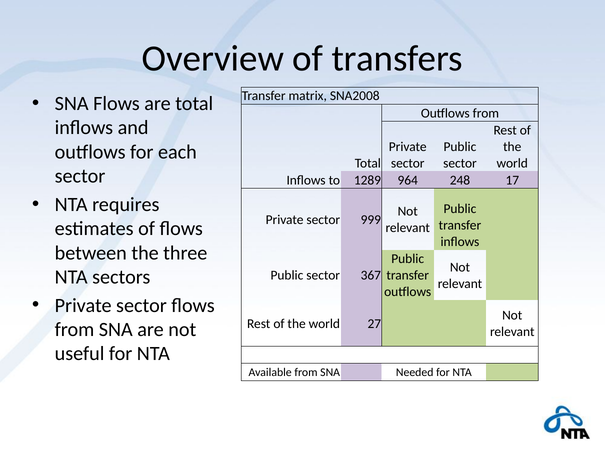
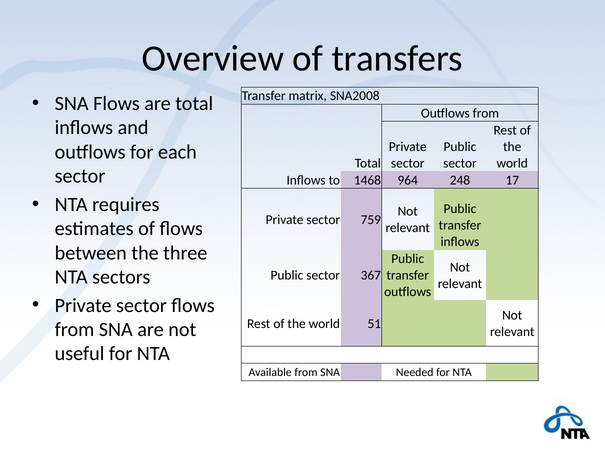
1289: 1289 -> 1468 (367, 180)
999: 999 -> 759 (371, 219)
27: 27 -> 51 (374, 323)
